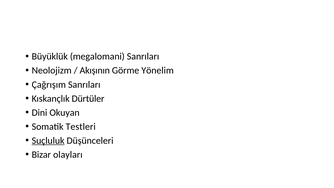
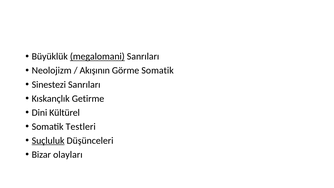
megalomani underline: none -> present (97, 56)
Görme Yönelim: Yönelim -> Somatik (158, 70)
Çağrışım: Çağrışım -> Sinestezi (49, 84)
Dürtüler: Dürtüler -> Getirme (88, 98)
Okuyan: Okuyan -> Kültürel (65, 112)
